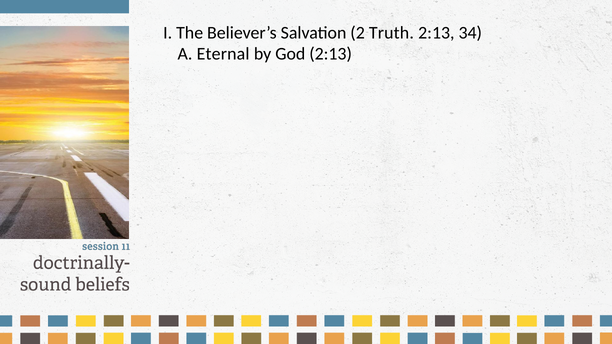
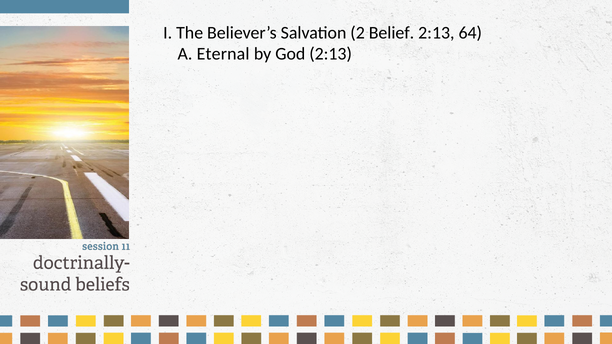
Truth: Truth -> Belief (392, 33)
34: 34 -> 64 (470, 33)
